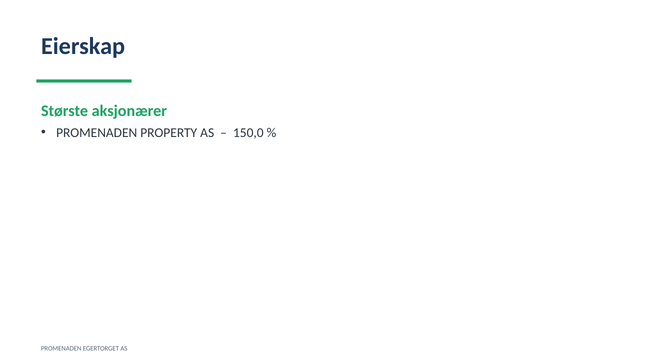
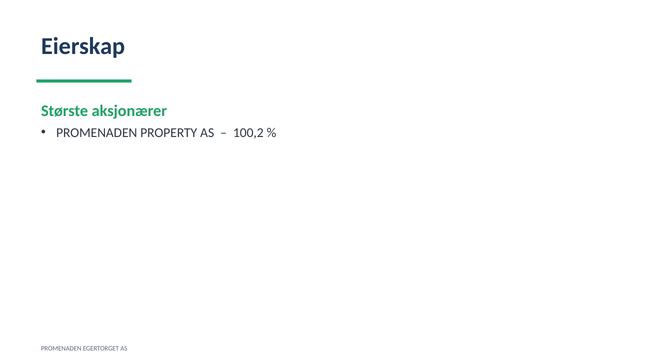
150,0: 150,0 -> 100,2 (248, 133)
